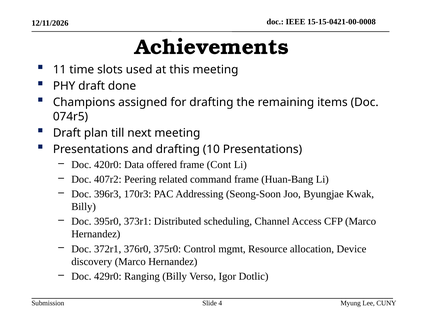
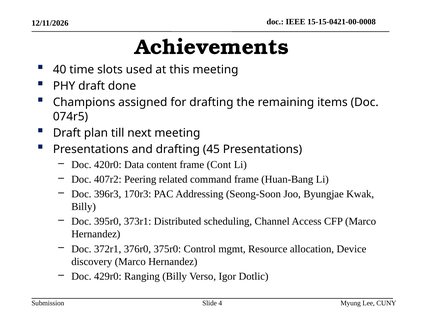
11: 11 -> 40 (60, 70)
10: 10 -> 45 (211, 149)
offered: offered -> content (162, 164)
